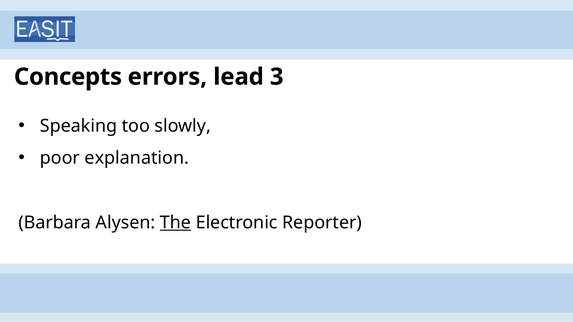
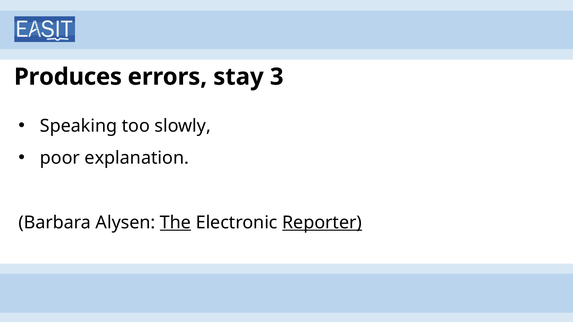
Concepts: Concepts -> Produces (68, 77)
lead: lead -> stay (238, 77)
Reporter underline: none -> present (322, 223)
